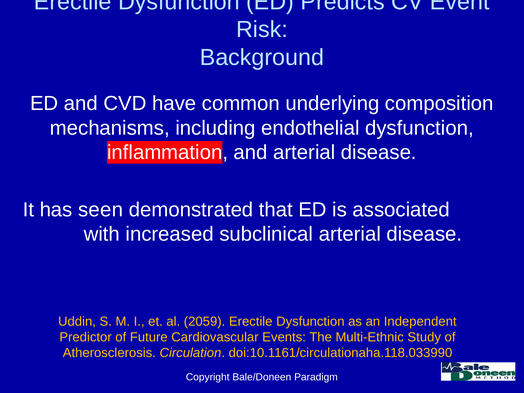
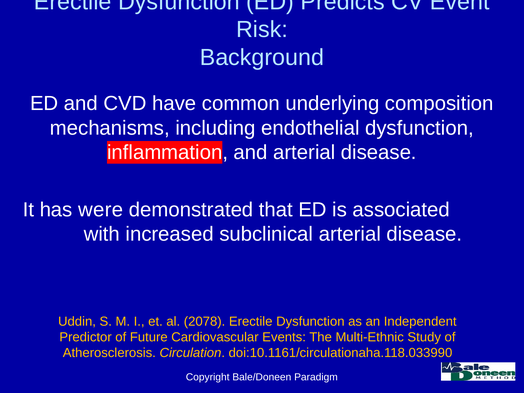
seen: seen -> were (101, 210)
2059: 2059 -> 2078 (205, 321)
